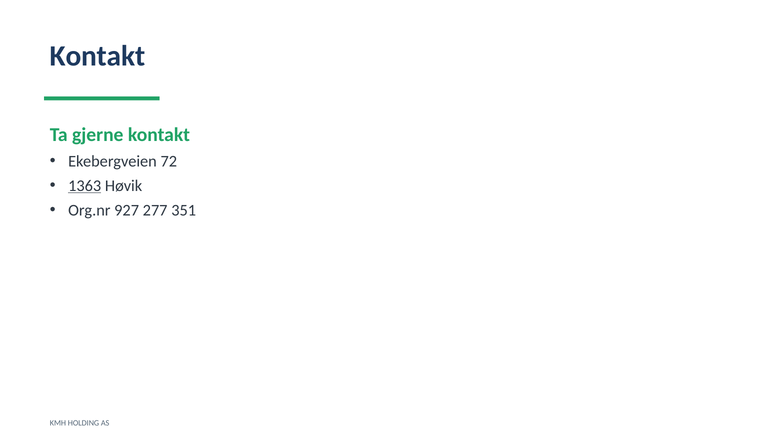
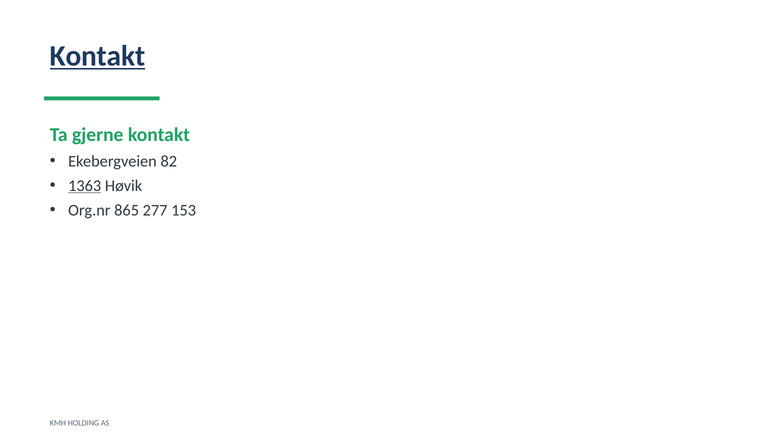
Kontakt underline: none -> present (98, 56)
72: 72 -> 82 (169, 161)
927: 927 -> 865 (127, 210)
351: 351 -> 153 (184, 210)
